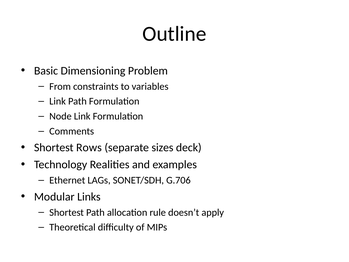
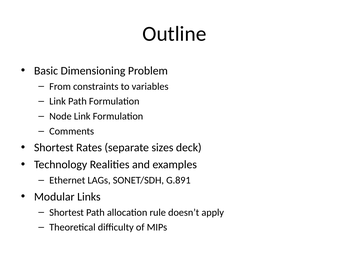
Rows: Rows -> Rates (89, 147)
G.706: G.706 -> G.891 (178, 180)
